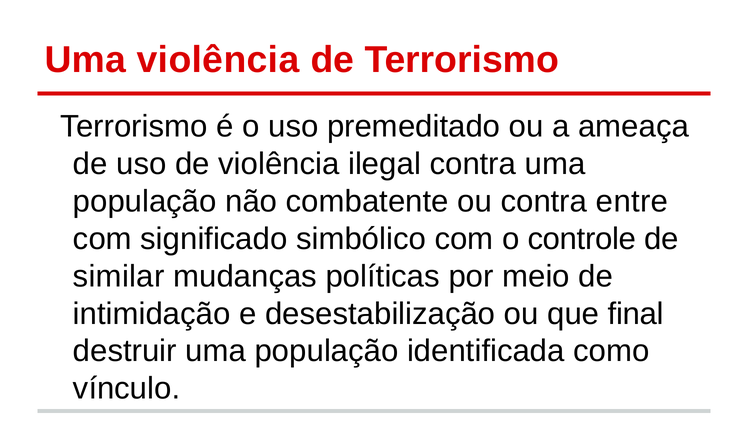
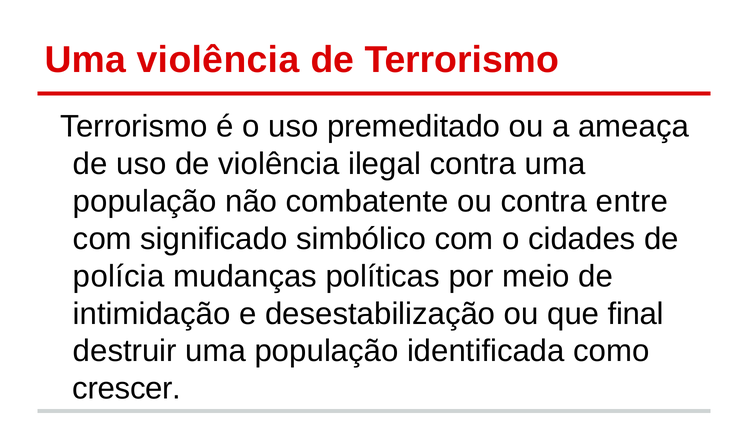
controle: controle -> cidades (582, 239)
similar: similar -> polícia (119, 276)
vínculo: vínculo -> crescer (127, 388)
